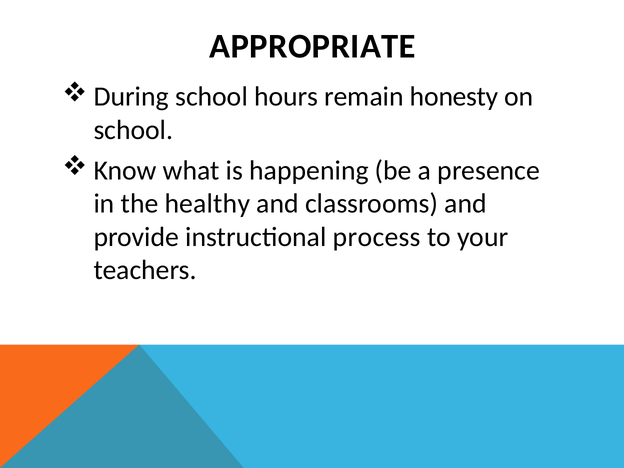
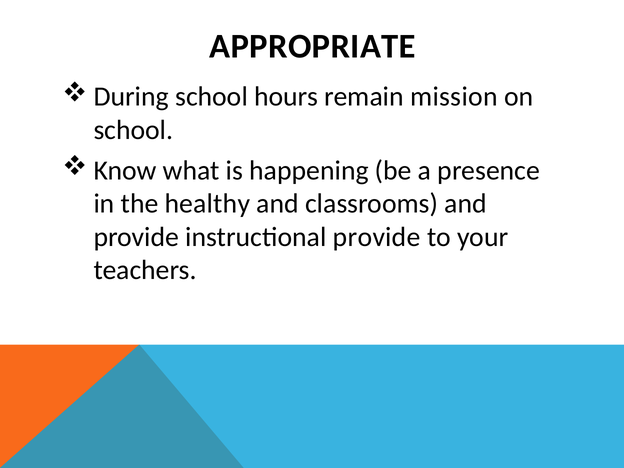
honesty: honesty -> mission (454, 97)
instructional process: process -> provide (377, 237)
